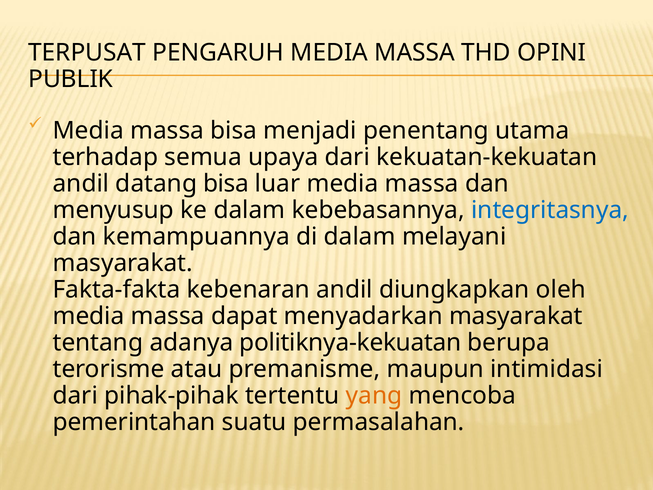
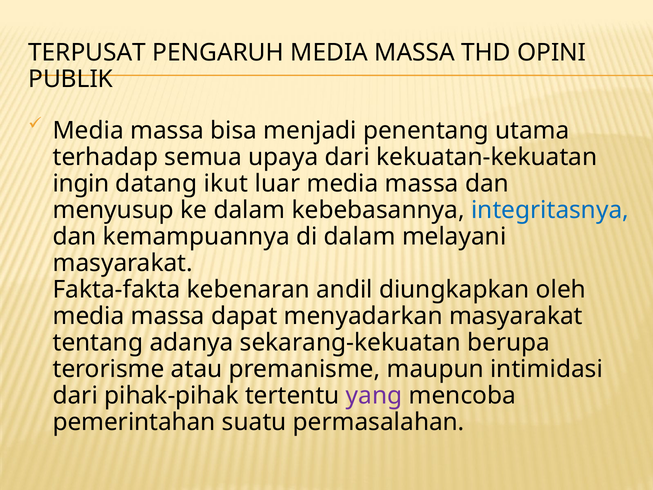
andil: andil -> ingin (81, 184)
datang bisa: bisa -> ikut (226, 184)
politiknya-kekuatan: politiknya-kekuatan -> sekarang-kekuatan (350, 342)
yang colour: orange -> purple (374, 395)
